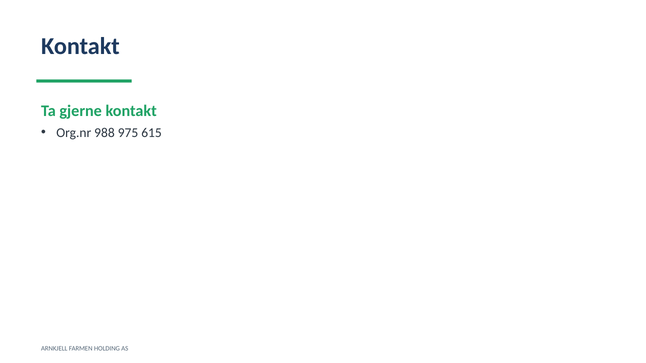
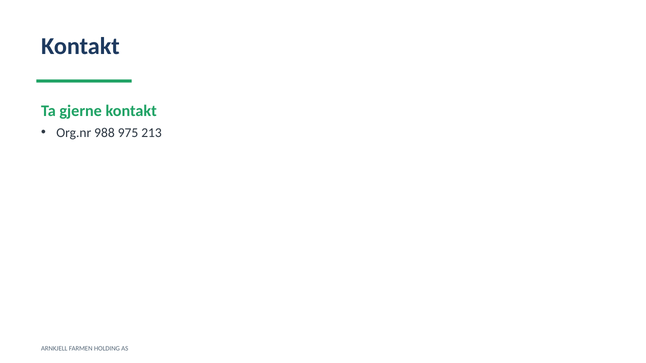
615: 615 -> 213 (152, 133)
